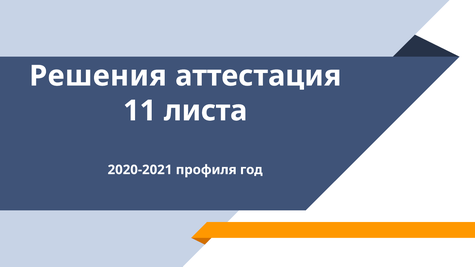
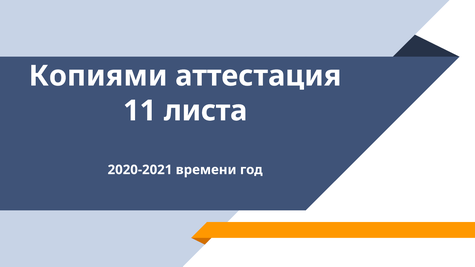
Решения: Решения -> Копиями (98, 76)
профиля: профиля -> времени (206, 170)
